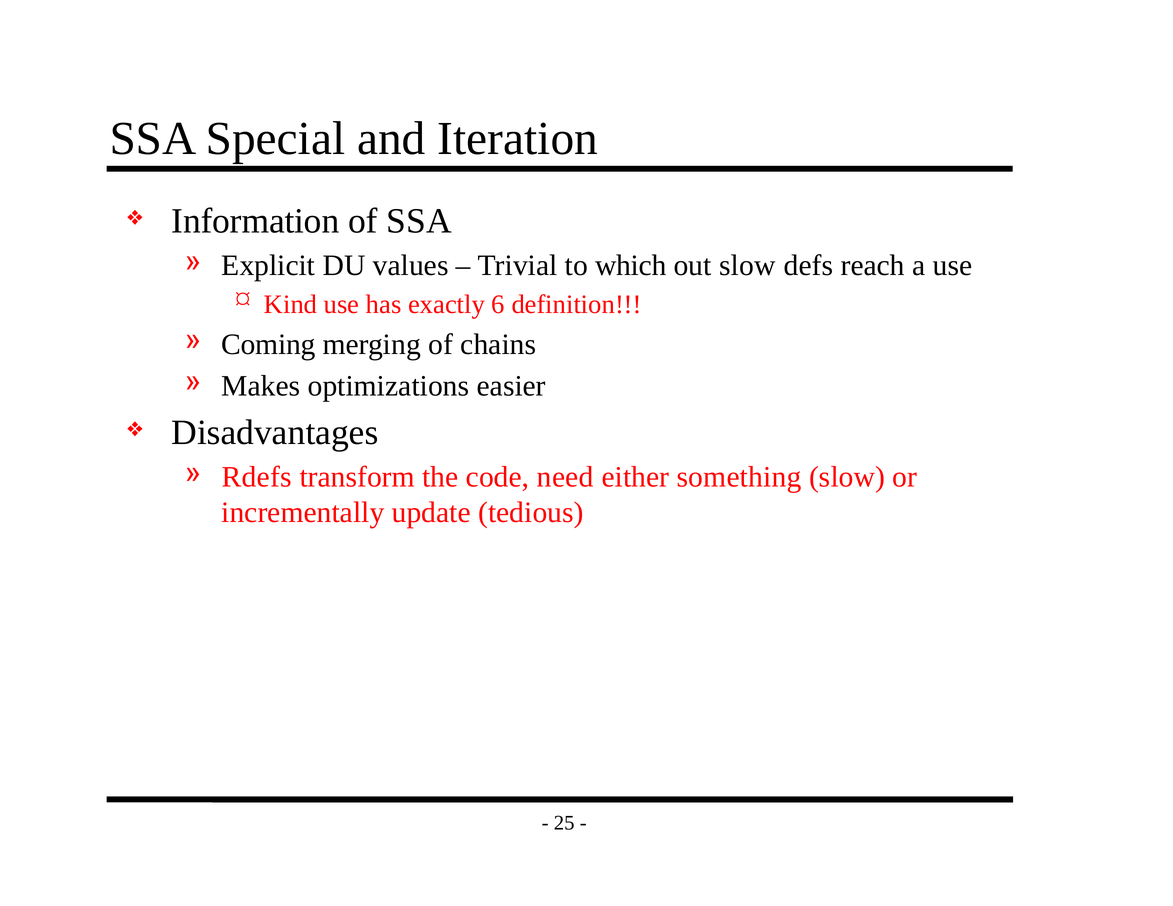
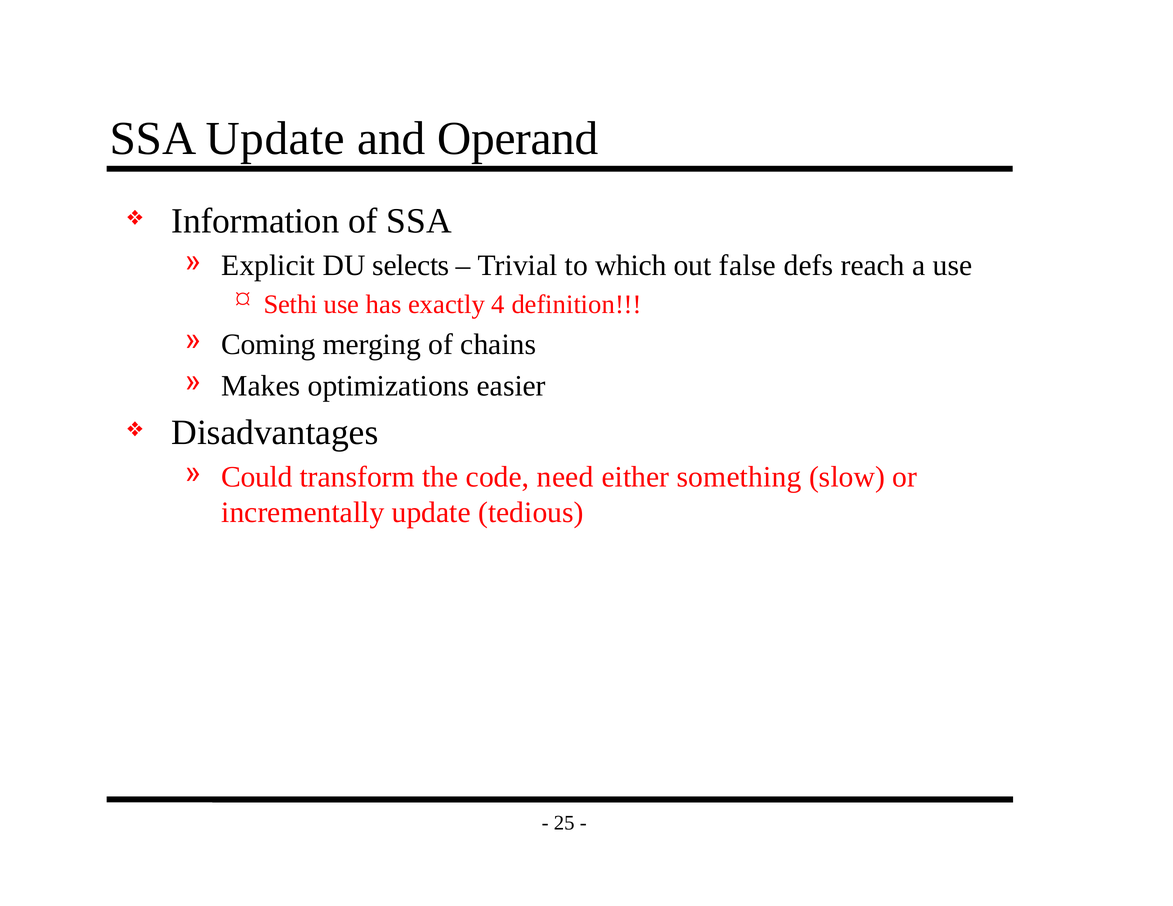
SSA Special: Special -> Update (275, 138)
Iteration: Iteration -> Operand (518, 138)
values: values -> selects (411, 266)
out slow: slow -> false (747, 266)
Kind: Kind -> Sethi (291, 305)
6: 6 -> 4 (498, 305)
Rdefs: Rdefs -> Could (257, 477)
